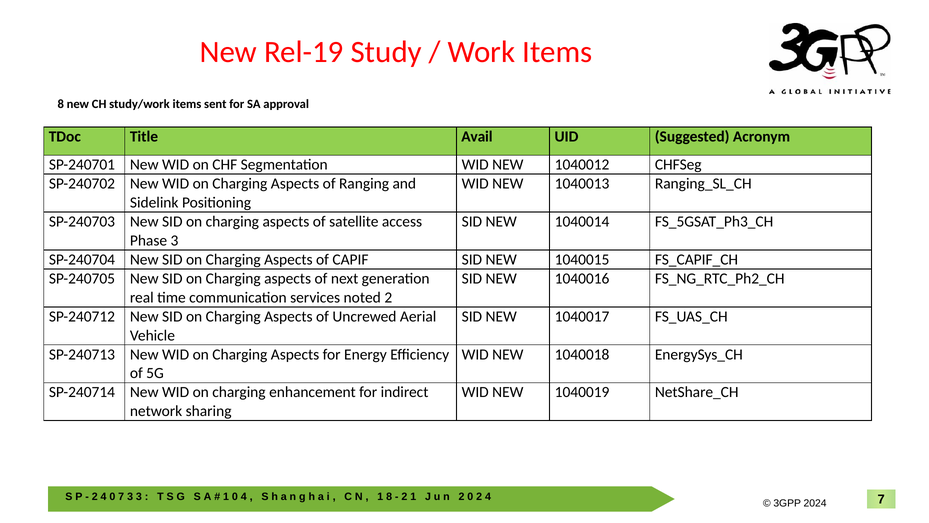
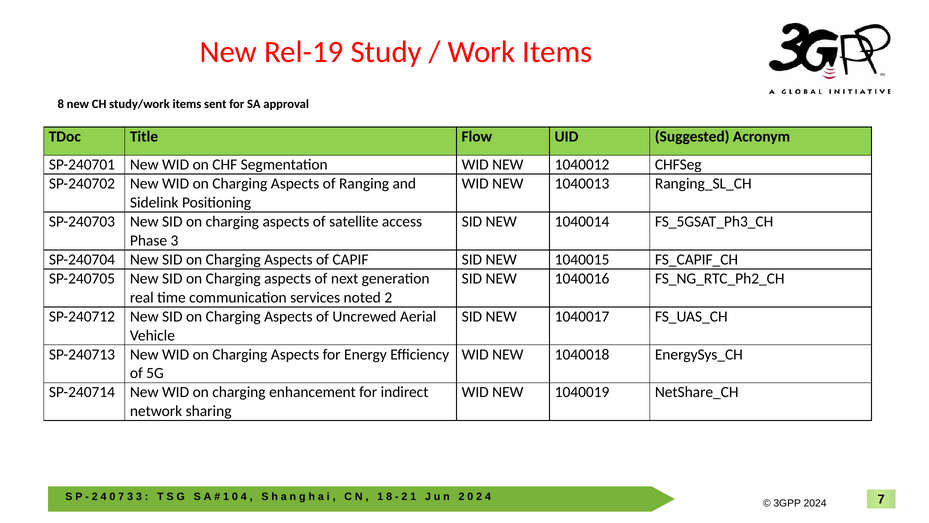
Avail: Avail -> Flow (477, 136)
